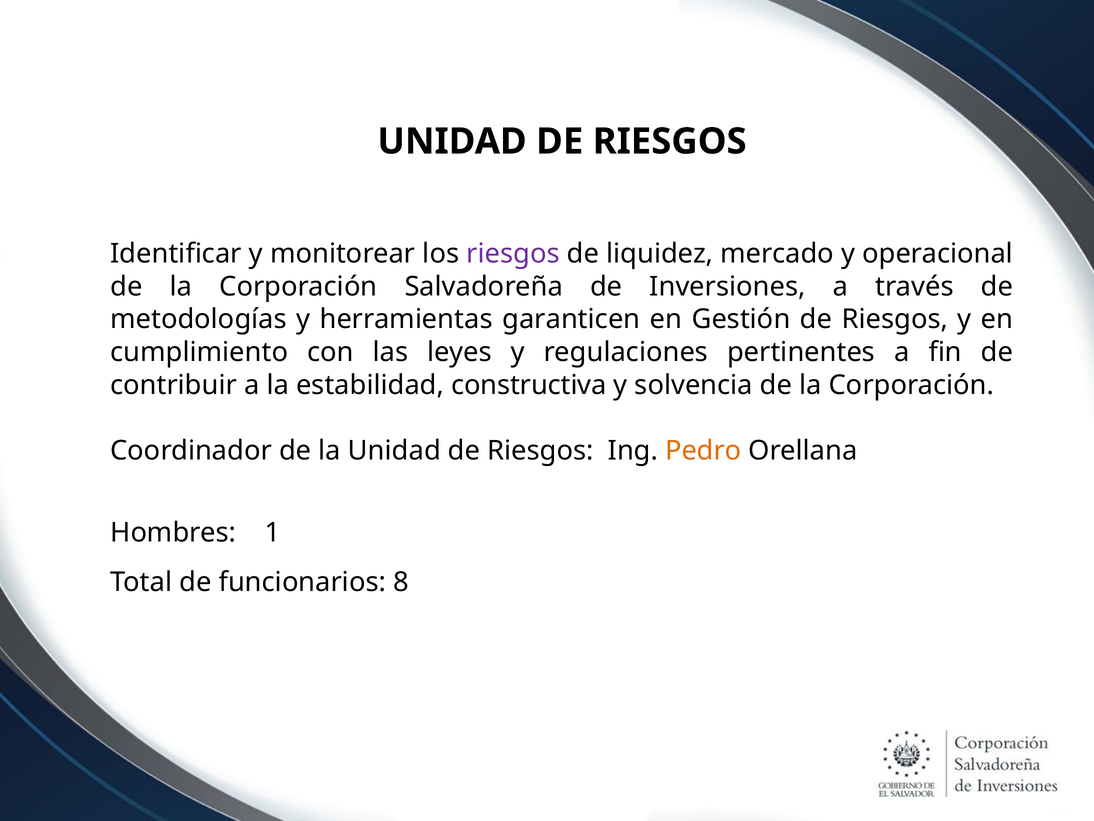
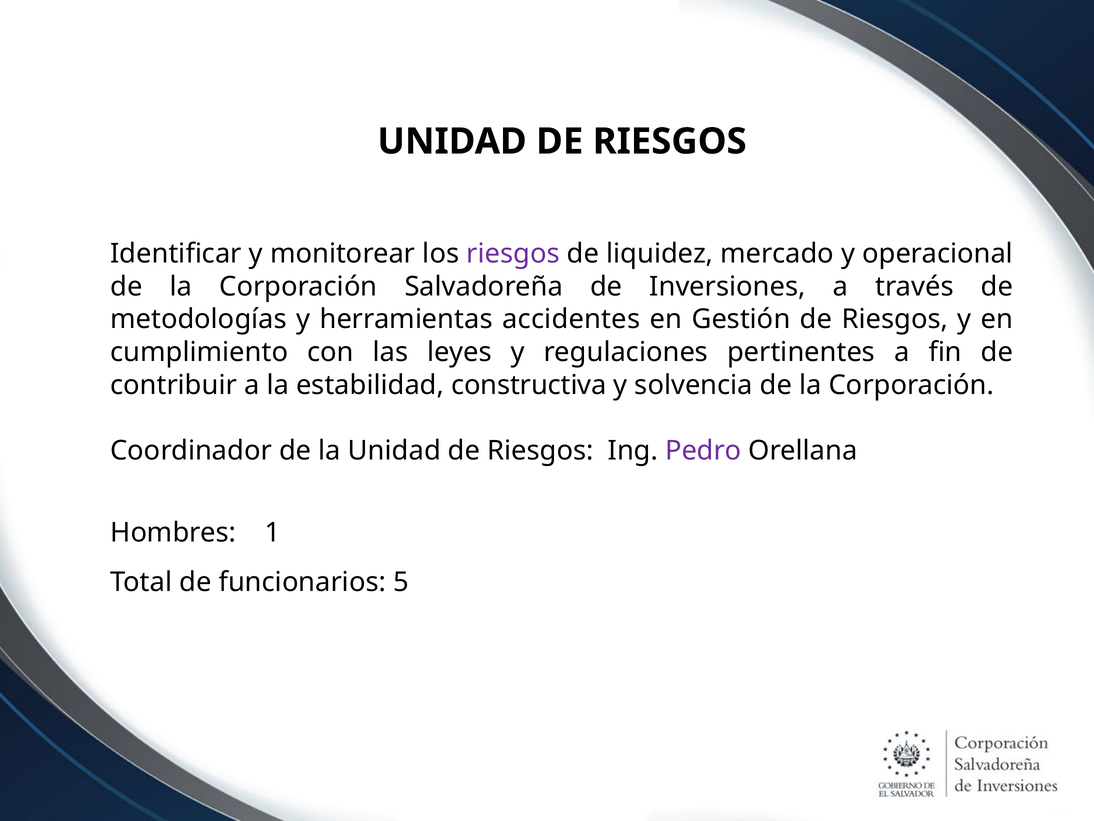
garanticen: garanticen -> accidentes (571, 319)
Pedro colour: orange -> purple (703, 451)
8: 8 -> 5 (401, 582)
